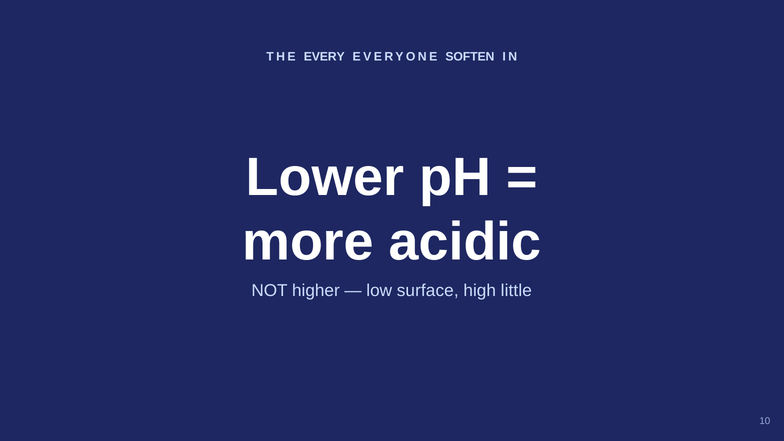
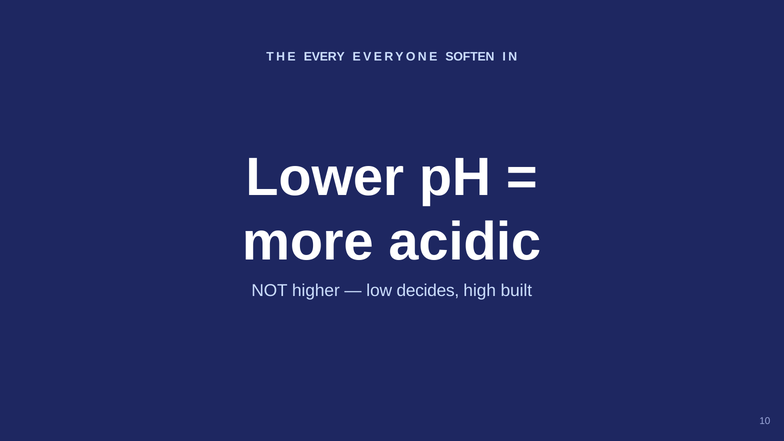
surface: surface -> decides (428, 291)
little: little -> built (516, 291)
